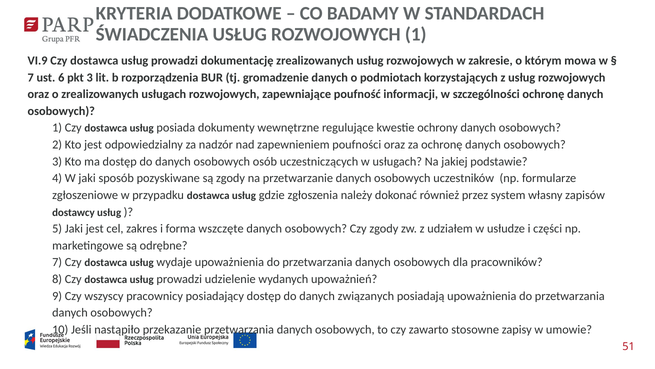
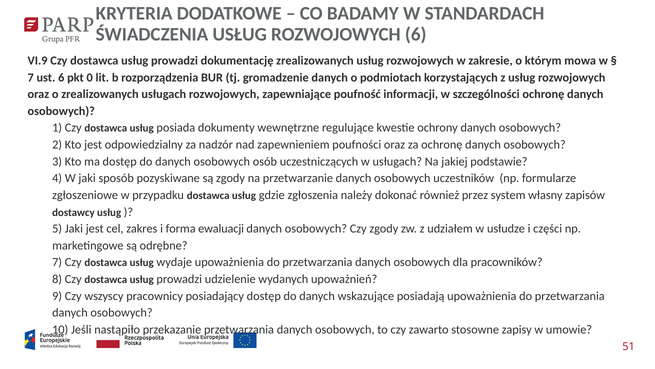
ROZWOJOWYCH 1: 1 -> 6 (416, 34)
pkt 3: 3 -> 0 (90, 77)
wszczęte: wszczęte -> ewaluacji (221, 228)
związanych: związanych -> wskazujące (366, 296)
